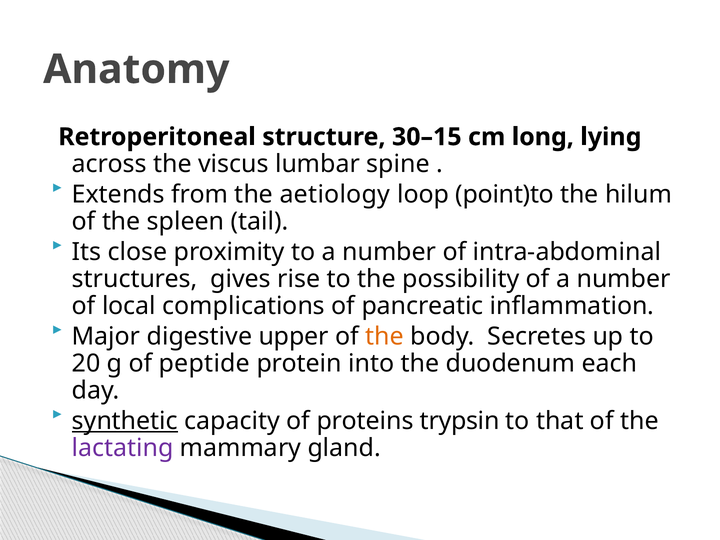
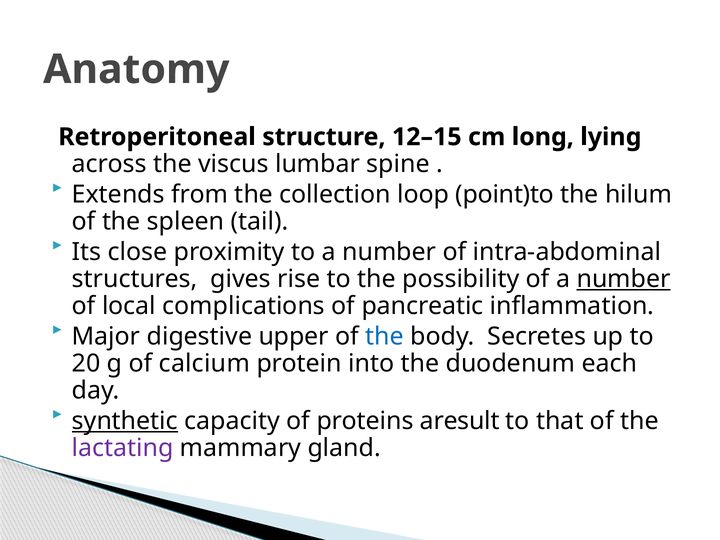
30–15: 30–15 -> 12–15 (427, 137)
aetiology: aetiology -> collection (335, 194)
number underline: none -> present (624, 279)
the colour: orange -> blue (385, 337)
peptide: peptide -> calcium (204, 364)
trypsin: trypsin -> aresult (460, 421)
